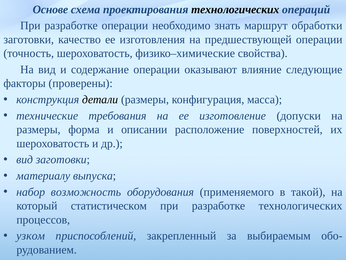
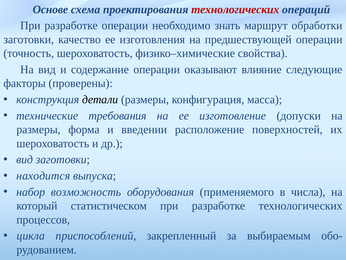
технологических colour: black -> red (235, 9)
описании: описании -> введении (144, 129)
материалу: материалу -> находится (43, 176)
такой: такой -> числа (308, 192)
узком: узком -> цикла (31, 235)
